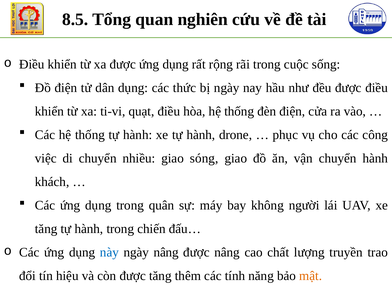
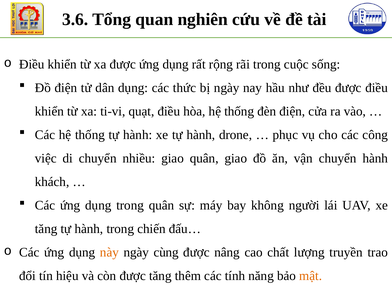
8.5: 8.5 -> 3.6 (75, 19)
giao sóng: sóng -> quân (204, 158)
này colour: blue -> orange (109, 252)
ngày nâng: nâng -> cùng (166, 252)
